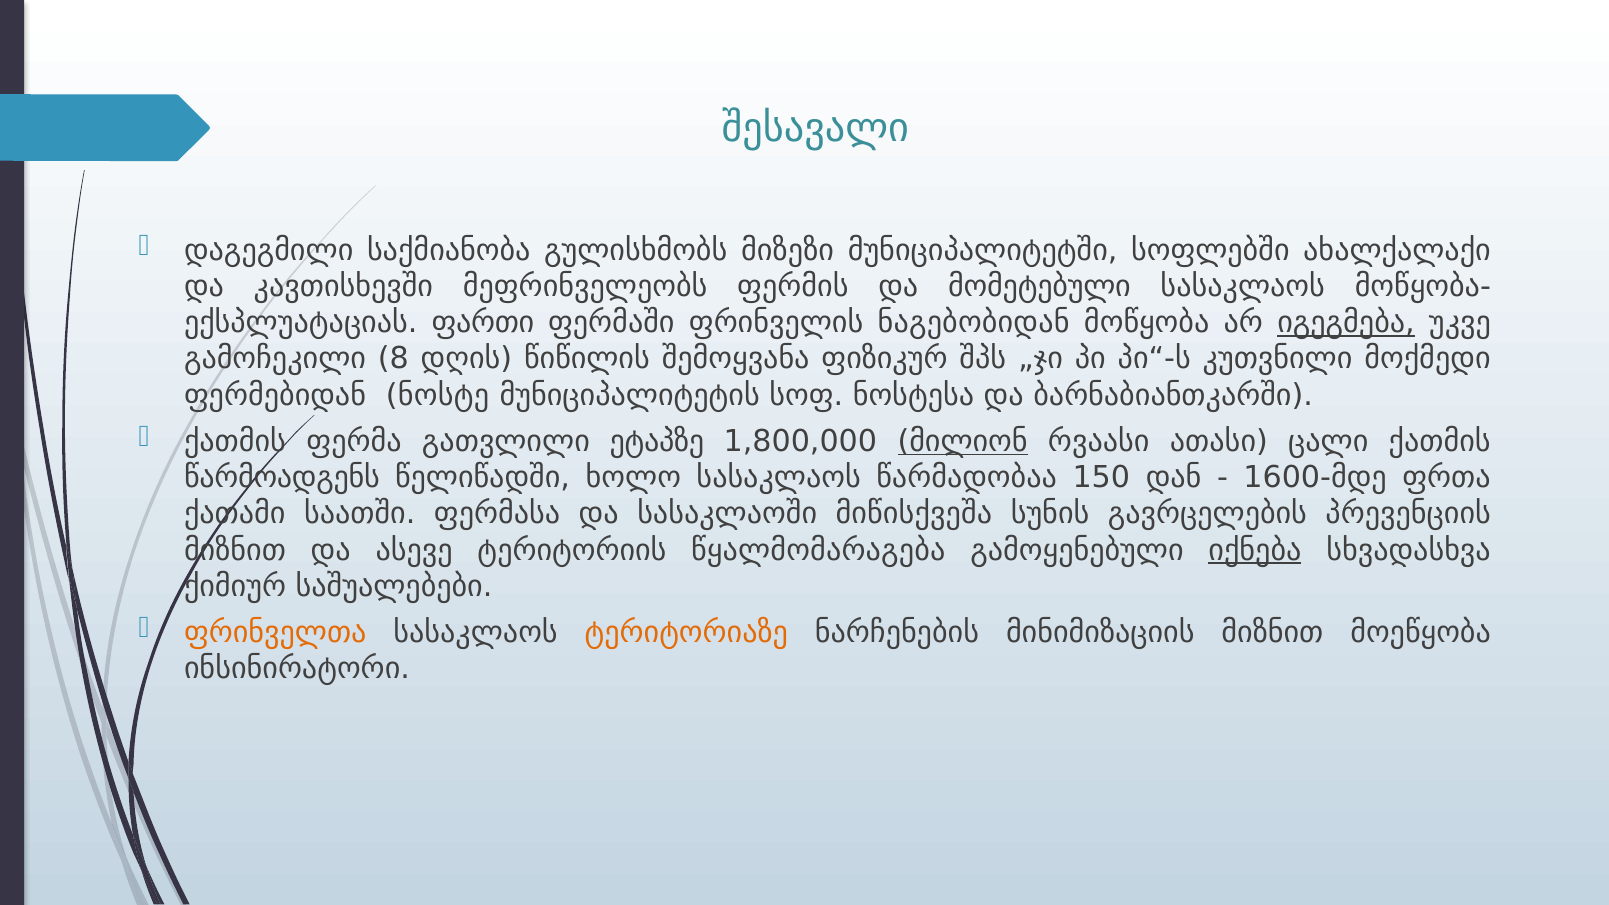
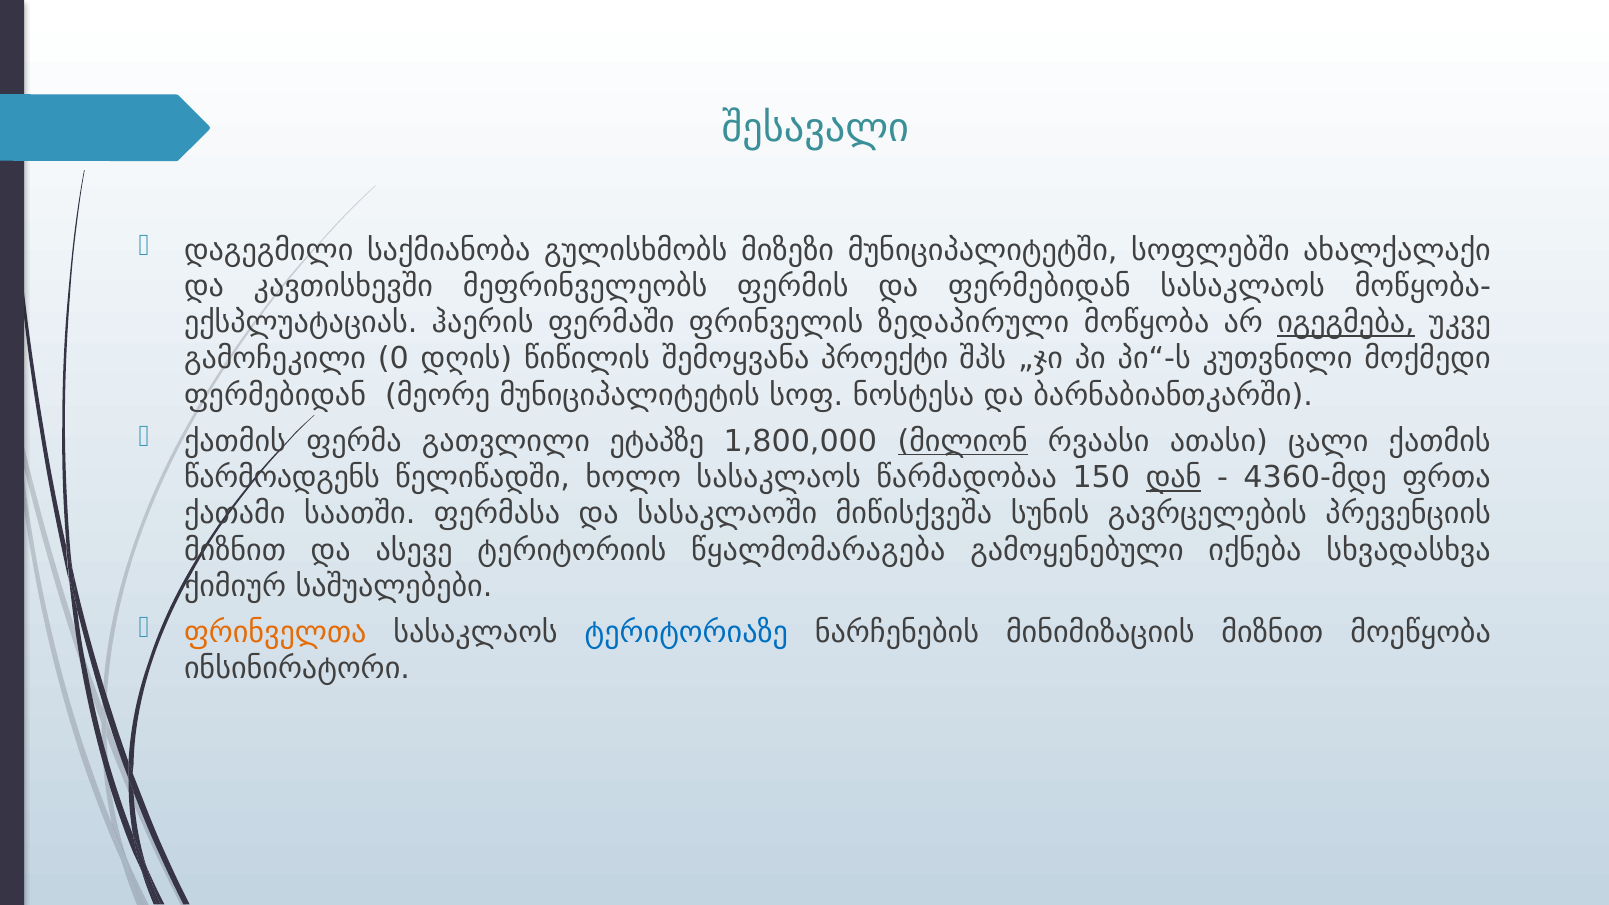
და მომეტებული: მომეტებული -> ფერმებიდან (1039, 287)
ფართი: ფართი -> ჰაერის (483, 323)
ნაგებობიდან: ნაგებობიდან -> ზედაპირული (974, 323)
8: 8 -> 0 (393, 359)
ფიზიკურ: ფიზიკურ -> პროექტი (885, 359)
ნოსტე: ნოსტე -> მეორე (438, 395)
დან underline: none -> present (1174, 478)
1600-მდე: 1600-მდე -> 4360-მდე (1315, 478)
იქნება underline: present -> none (1255, 550)
ტერიტორიაზე colour: orange -> blue (686, 633)
